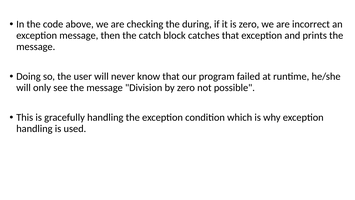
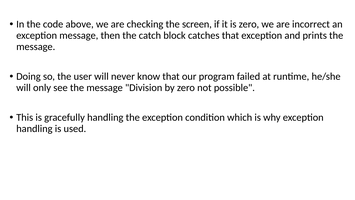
during: during -> screen (197, 24)
